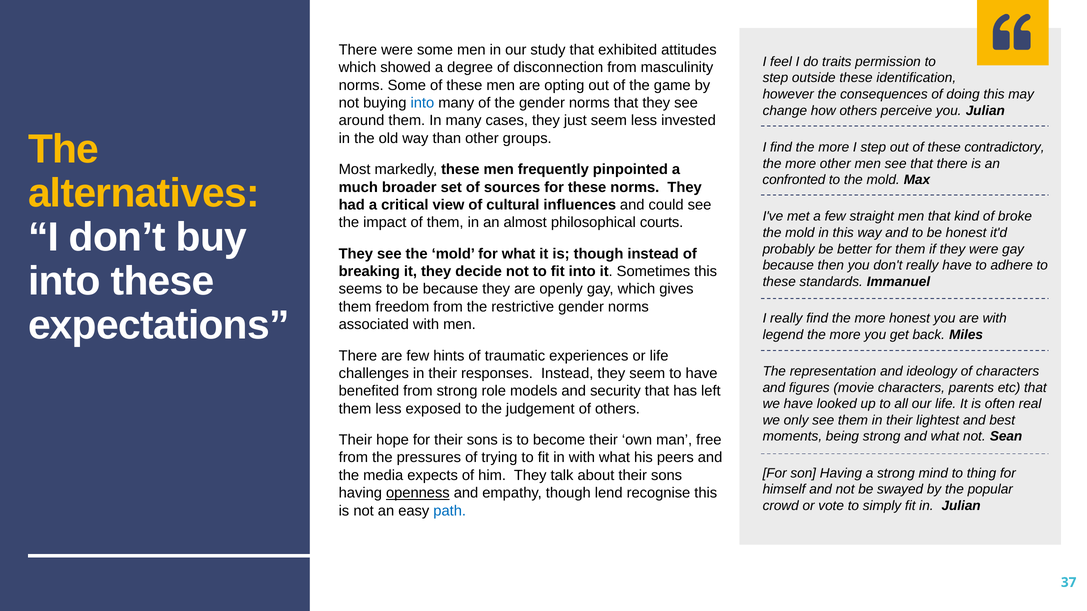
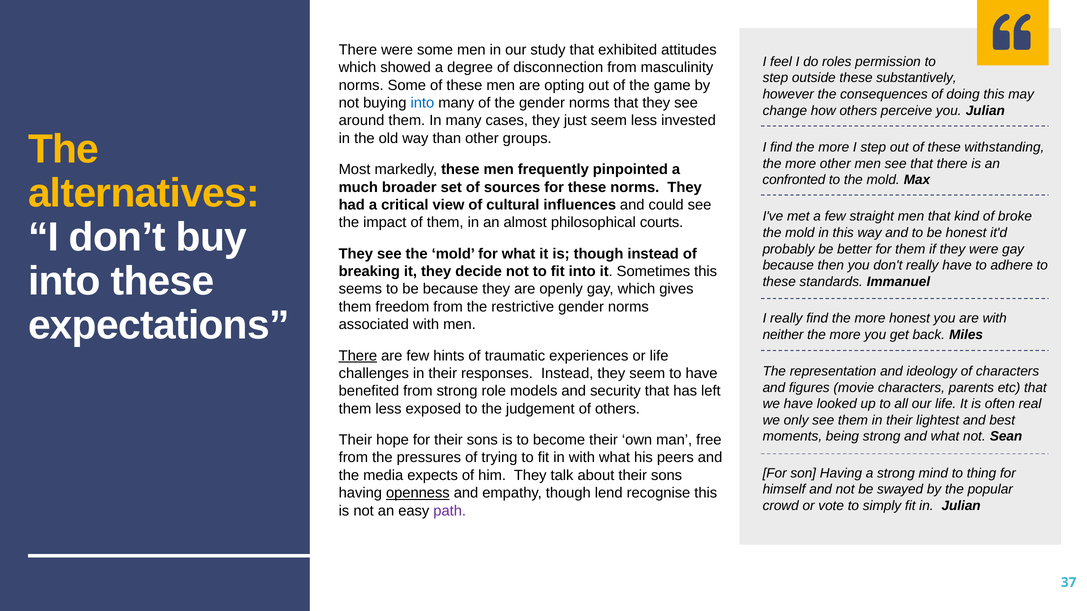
traits: traits -> roles (837, 62)
identification: identification -> substantively (916, 78)
contradictory: contradictory -> withstanding (1004, 147)
legend: legend -> neither (783, 335)
There underline: none -> present (358, 356)
path colour: blue -> purple (450, 511)
